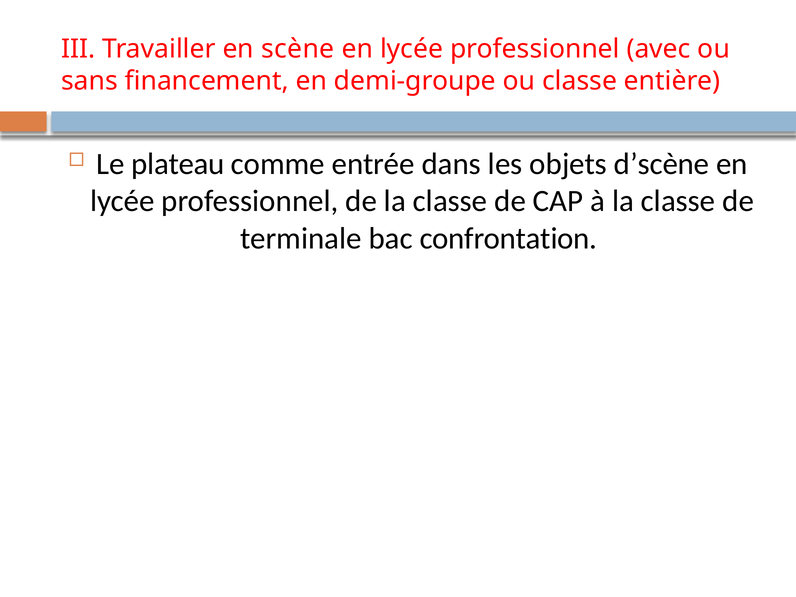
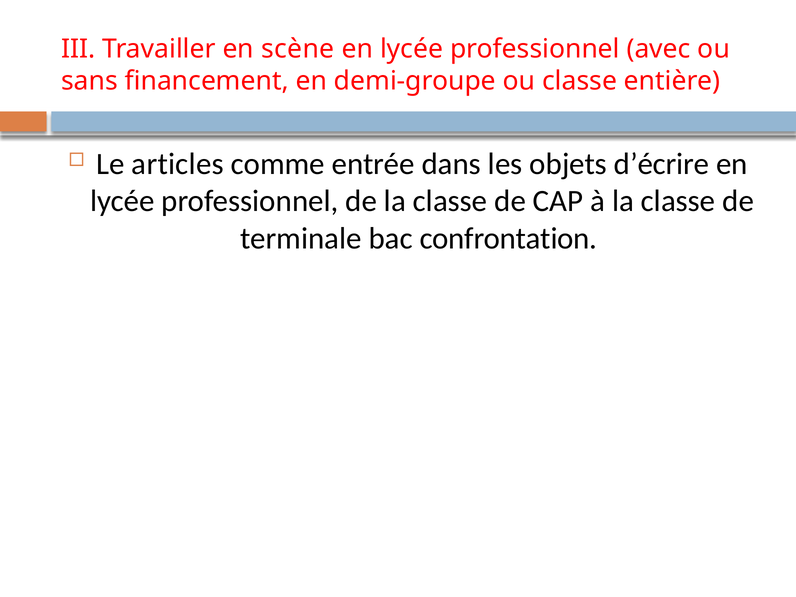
plateau: plateau -> articles (178, 164)
d’scène: d’scène -> d’écrire (662, 164)
